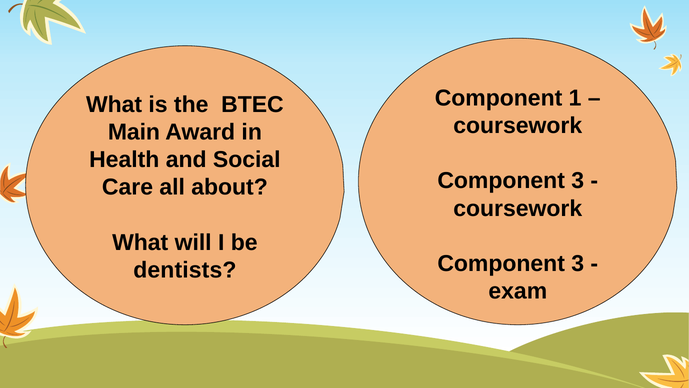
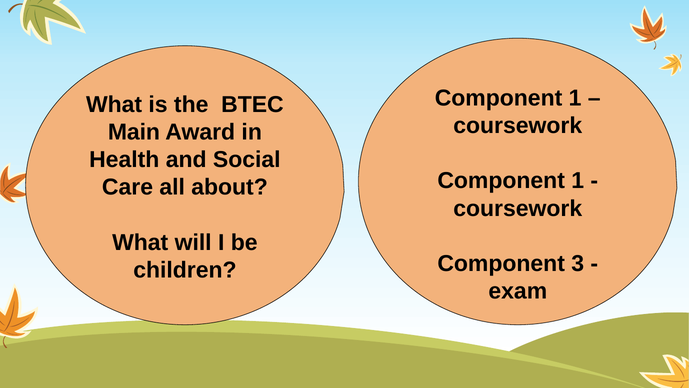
3: 3 -> 1 (578, 181)
dentists: dentists -> children (185, 270)
